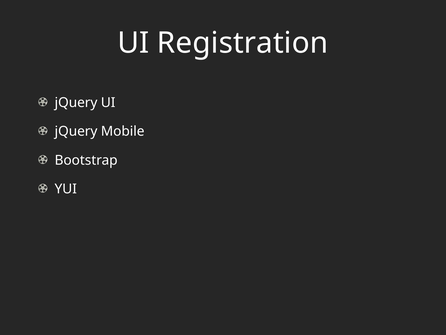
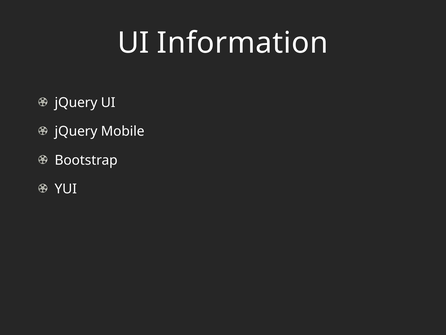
Registration: Registration -> Information (243, 43)
